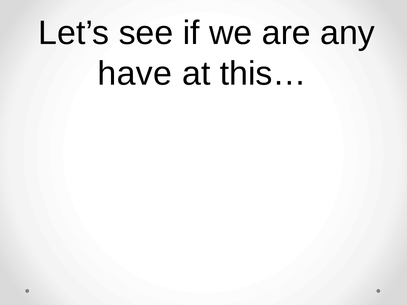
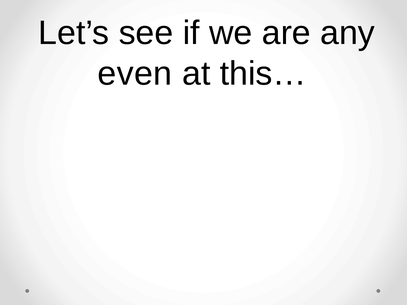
have: have -> even (135, 74)
